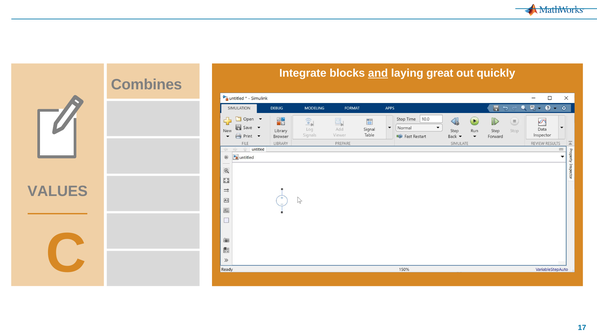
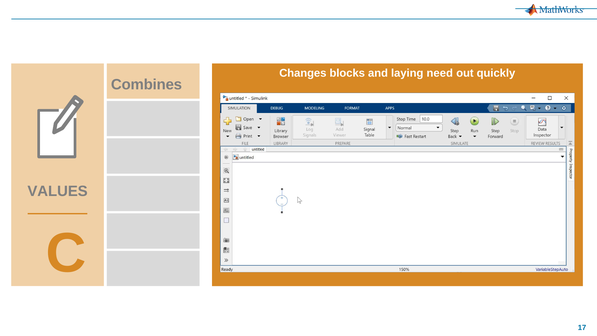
Integrate: Integrate -> Changes (303, 73)
and underline: present -> none (378, 73)
great: great -> need (440, 73)
